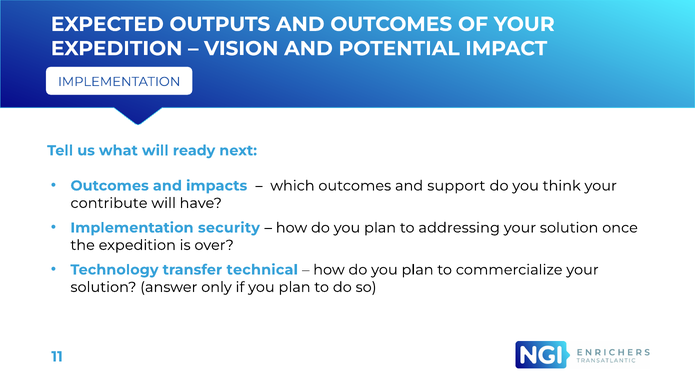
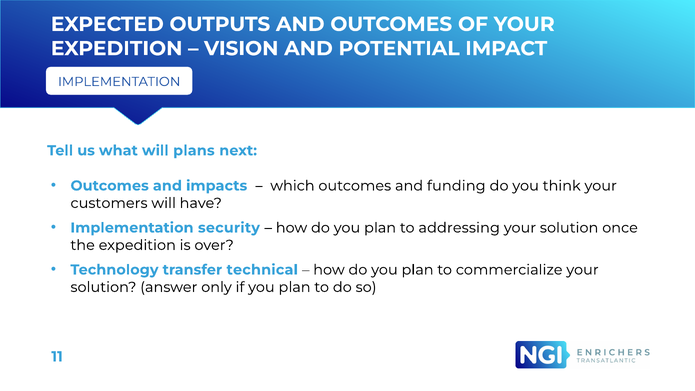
ready: ready -> plans (194, 151)
support: support -> funding (456, 186)
contribute: contribute -> customers (109, 203)
